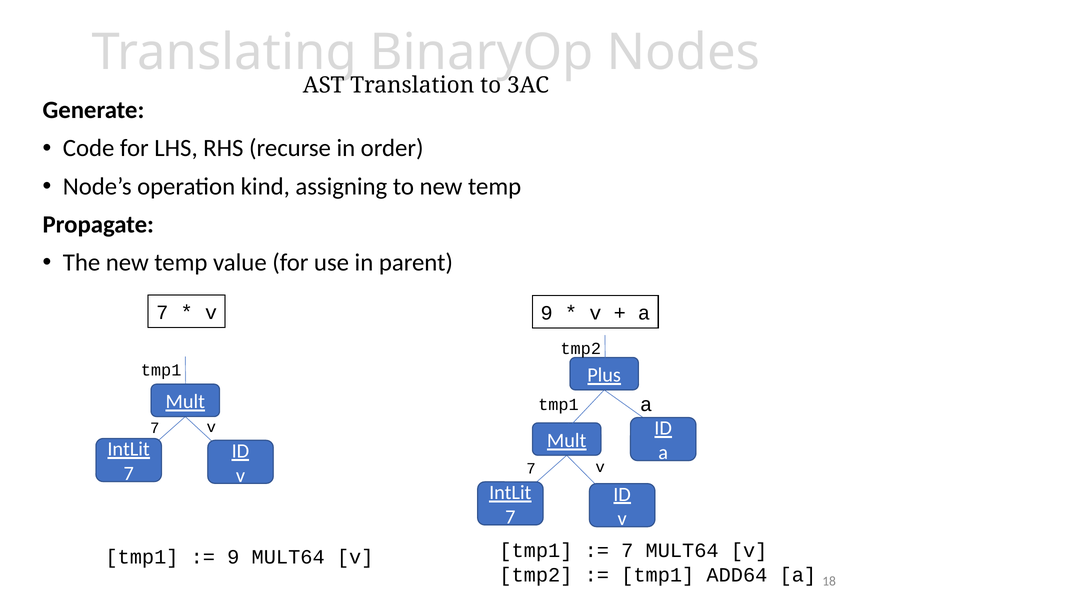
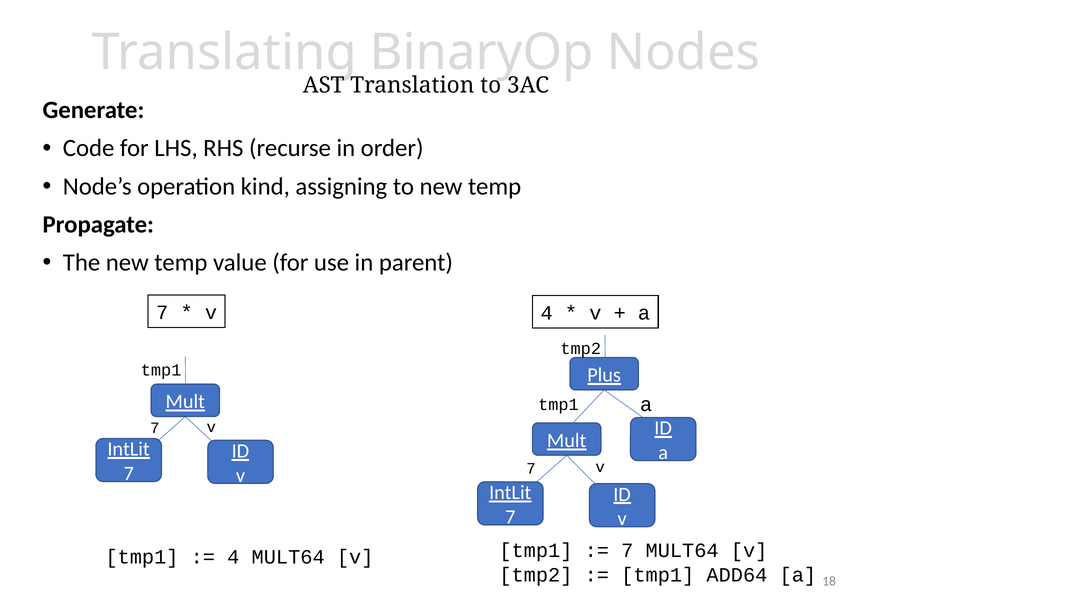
v 9: 9 -> 4 (547, 313)
9: 9 -> 4 (233, 557)
